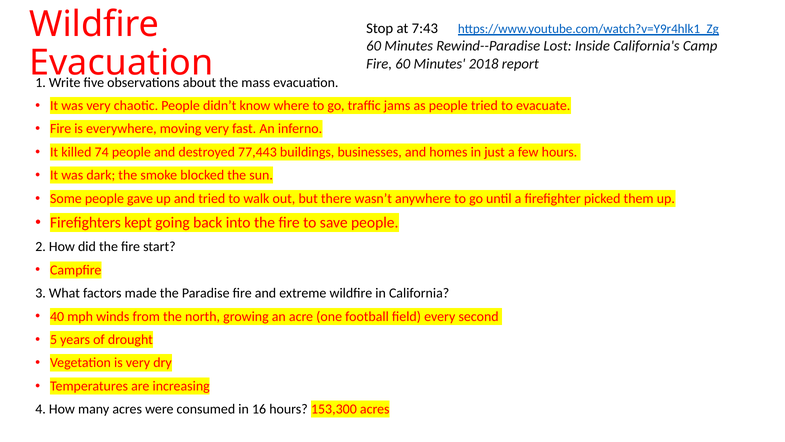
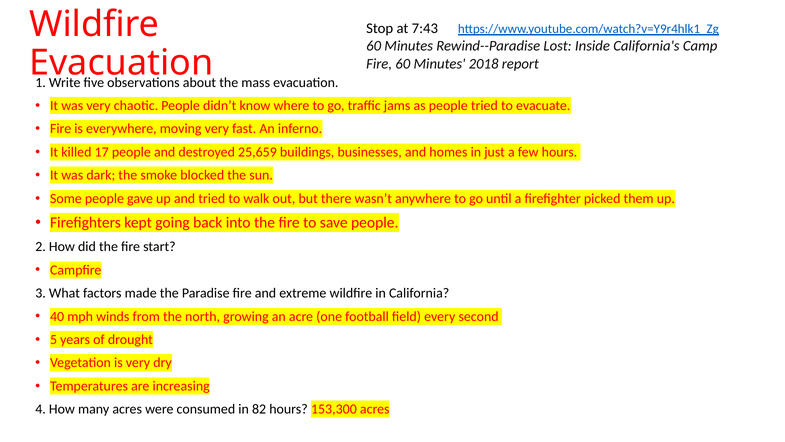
74: 74 -> 17 (102, 152)
77,443: 77,443 -> 25,659 (257, 152)
16: 16 -> 82 (259, 409)
